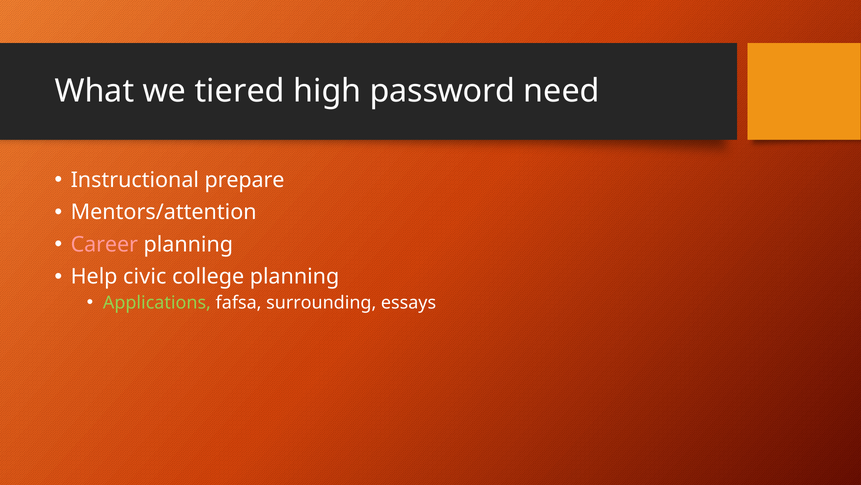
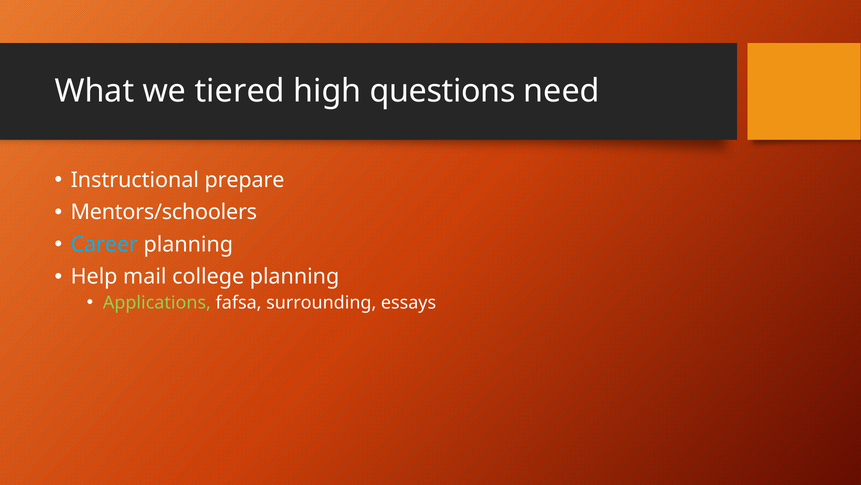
password: password -> questions (443, 91)
Mentors/attention: Mentors/attention -> Mentors/schoolers (164, 212)
Career colour: pink -> light blue (104, 244)
civic: civic -> mail (145, 276)
